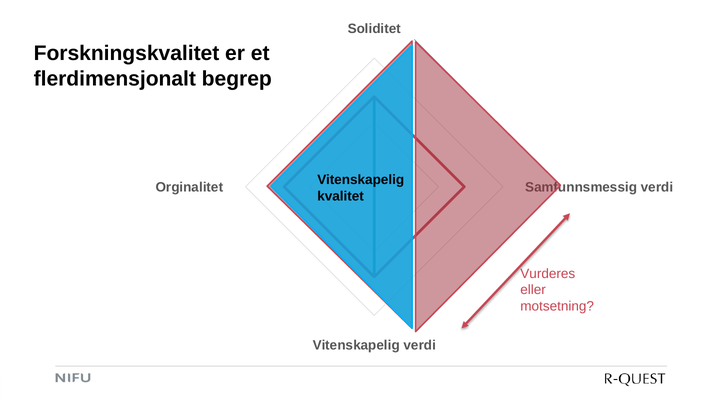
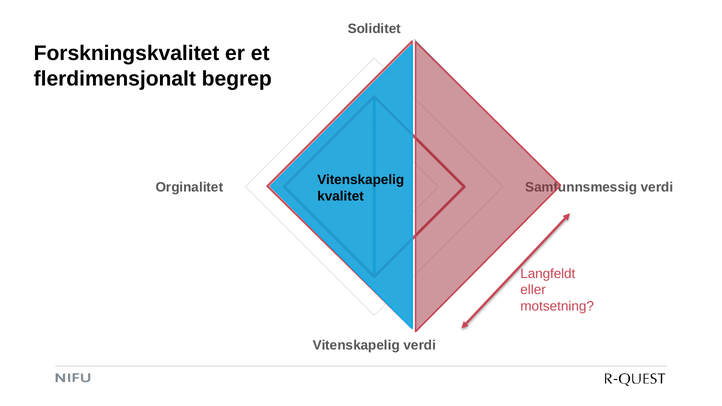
Vurderes: Vurderes -> Langfeldt (548, 274)
